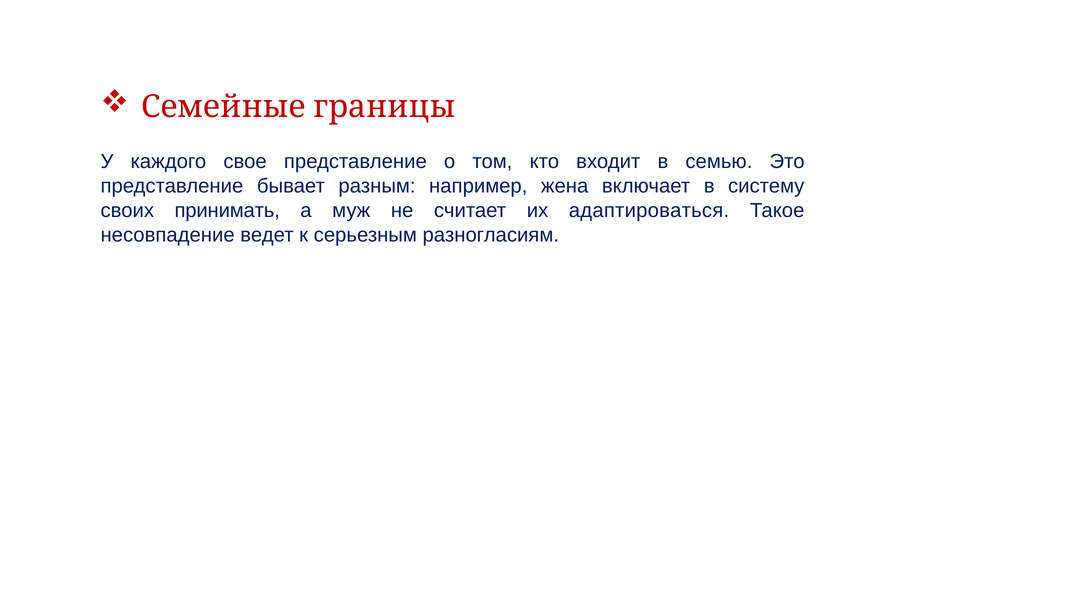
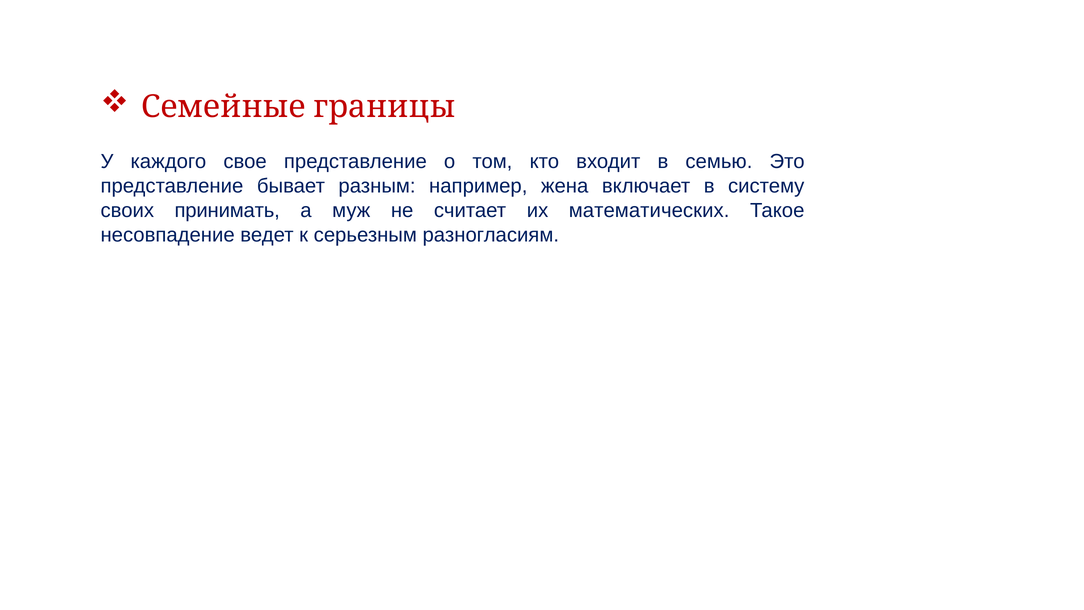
адаптироваться: адаптироваться -> математических (649, 210)
